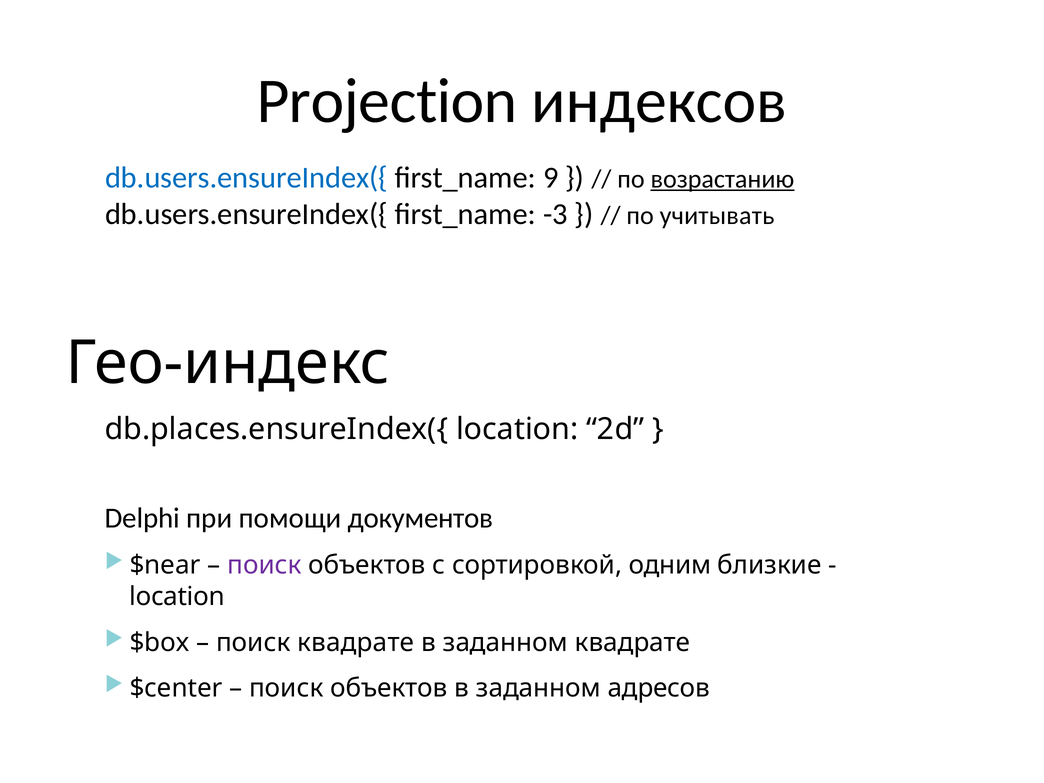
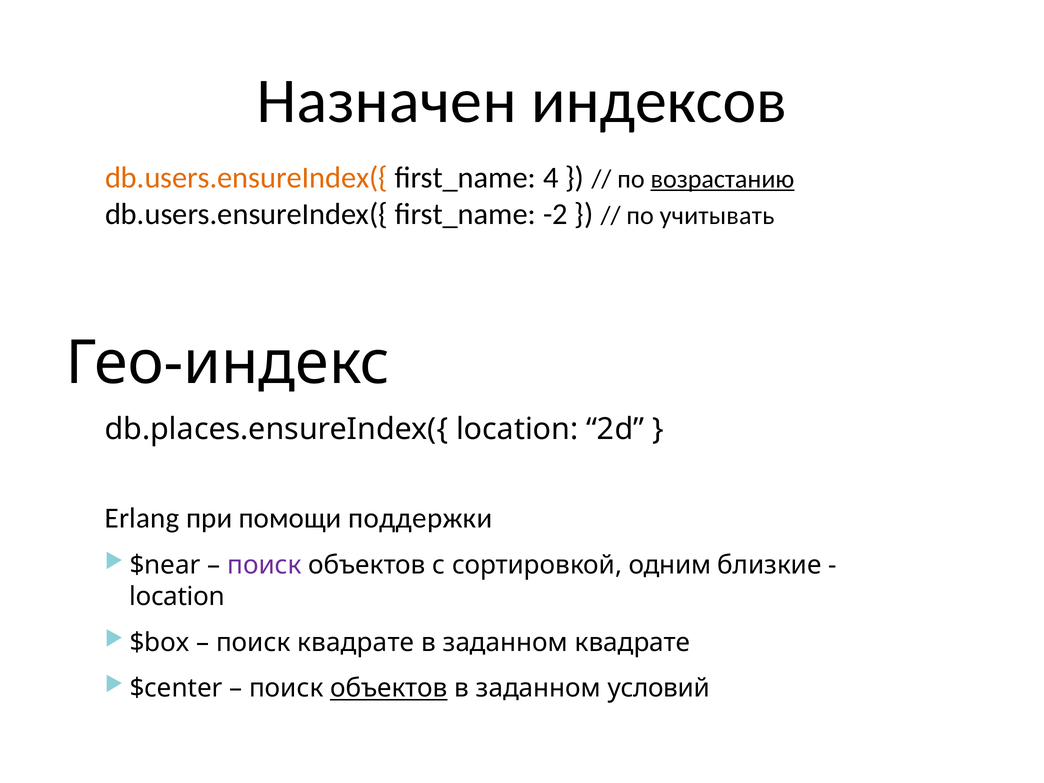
Projection: Projection -> Назначен (387, 101)
db.users.ensureIndex({ colour: blue -> orange (247, 177)
9: 9 -> 4 (551, 177)
-3: -3 -> -2 (555, 214)
Delphi: Delphi -> Erlang (142, 518)
документов: документов -> поддержки (420, 518)
объектов underline: none -> present (389, 688)
адресов: адресов -> условий (659, 688)
